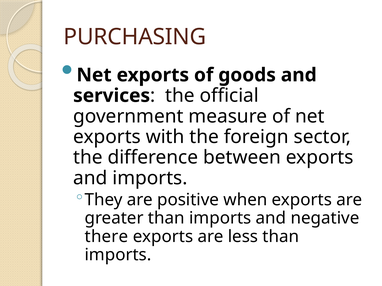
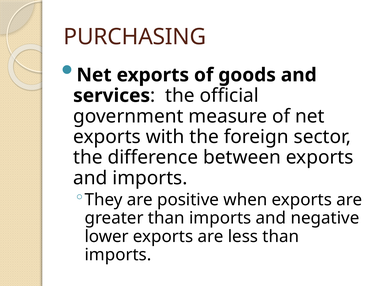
there: there -> lower (107, 237)
